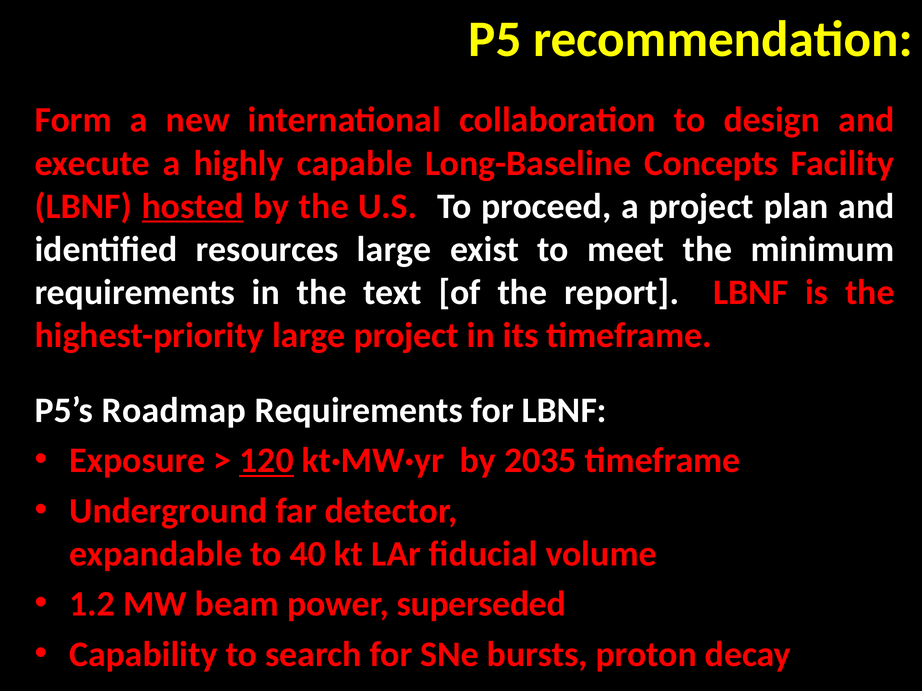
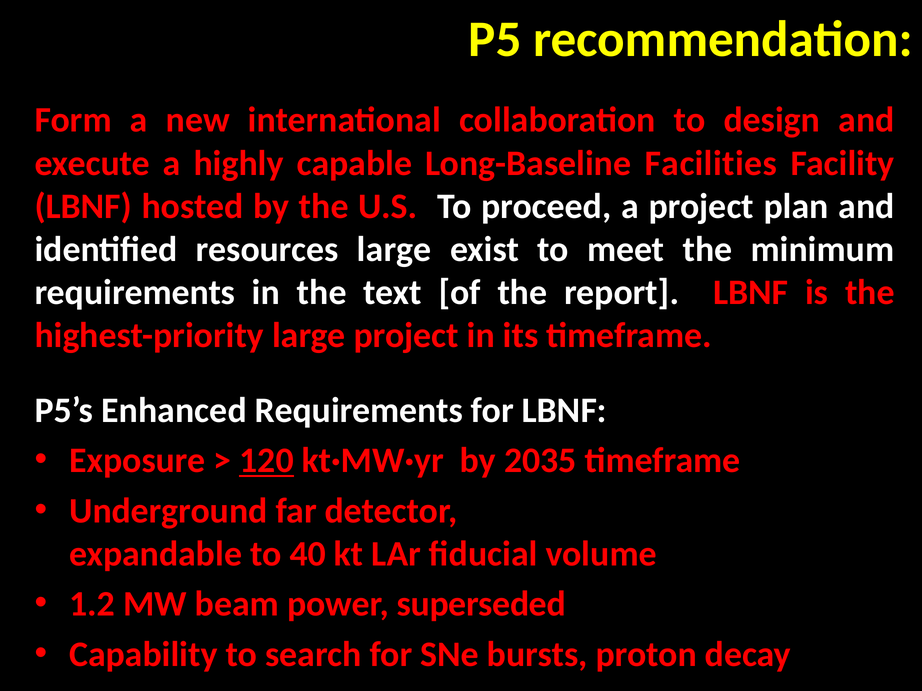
Concepts: Concepts -> Facilities (711, 163)
hosted underline: present -> none (193, 206)
Roadmap: Roadmap -> Enhanced (174, 411)
